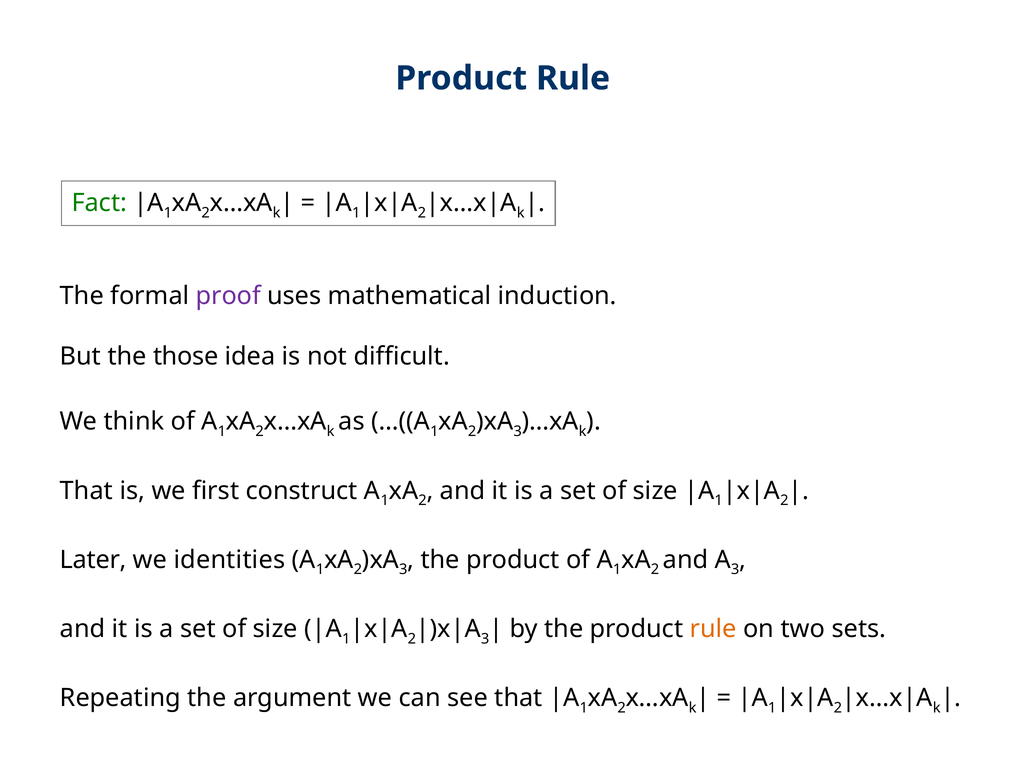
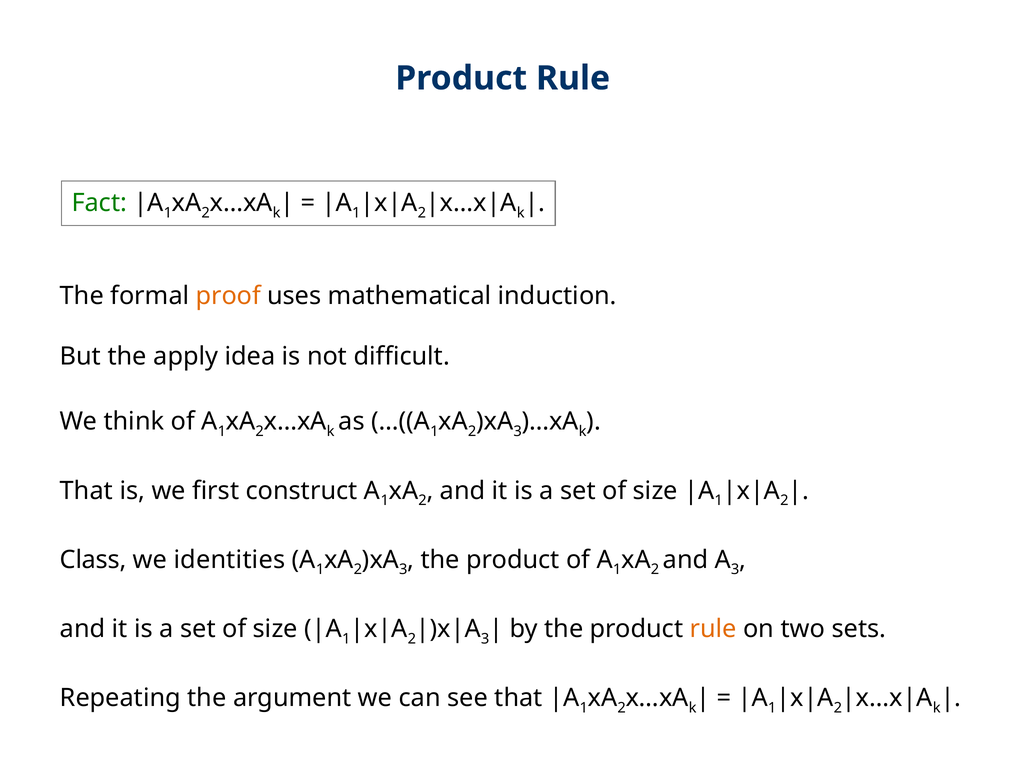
proof colour: purple -> orange (228, 296)
those: those -> apply (186, 357)
Later: Later -> Class (93, 560)
